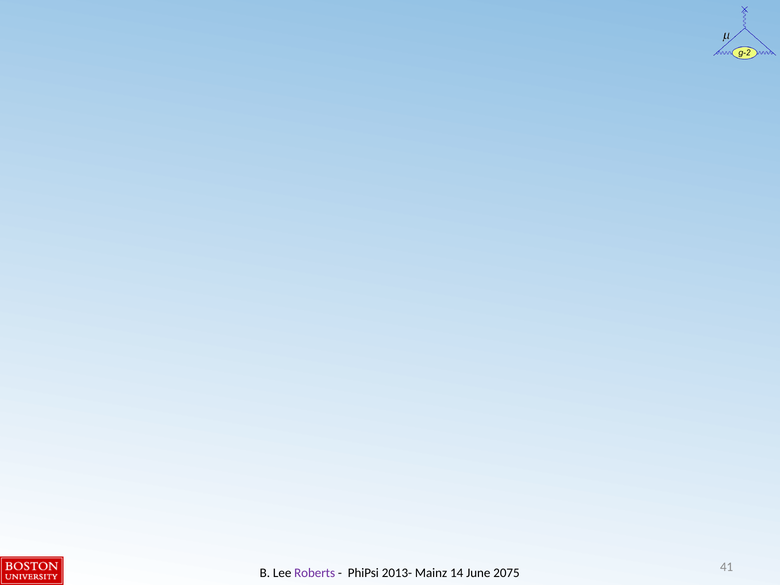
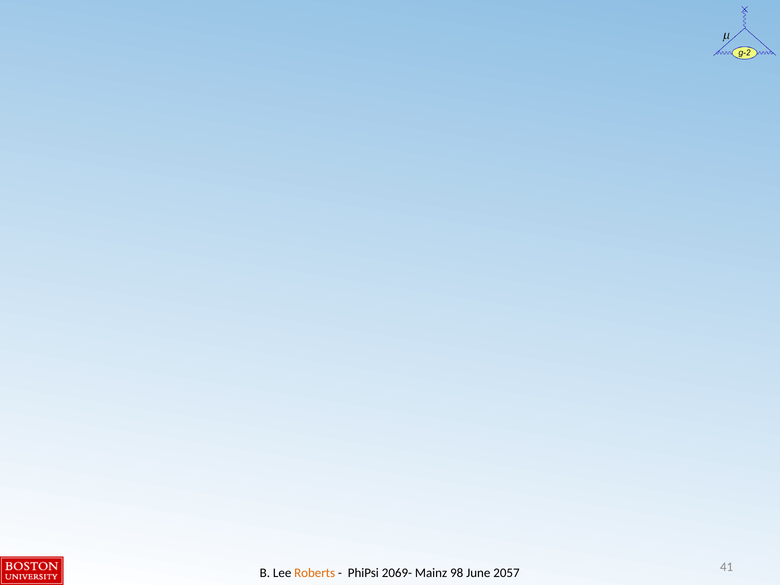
Roberts colour: purple -> orange (315, 573)
2013-: 2013- -> 2069- (397, 573)
14: 14 -> 98 (457, 573)
2075: 2075 -> 2057 (506, 573)
